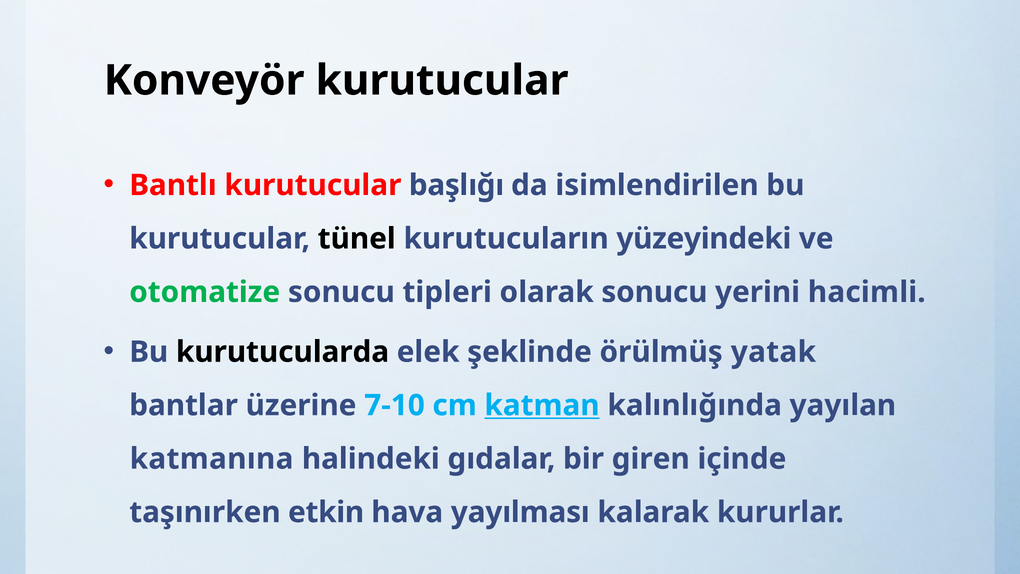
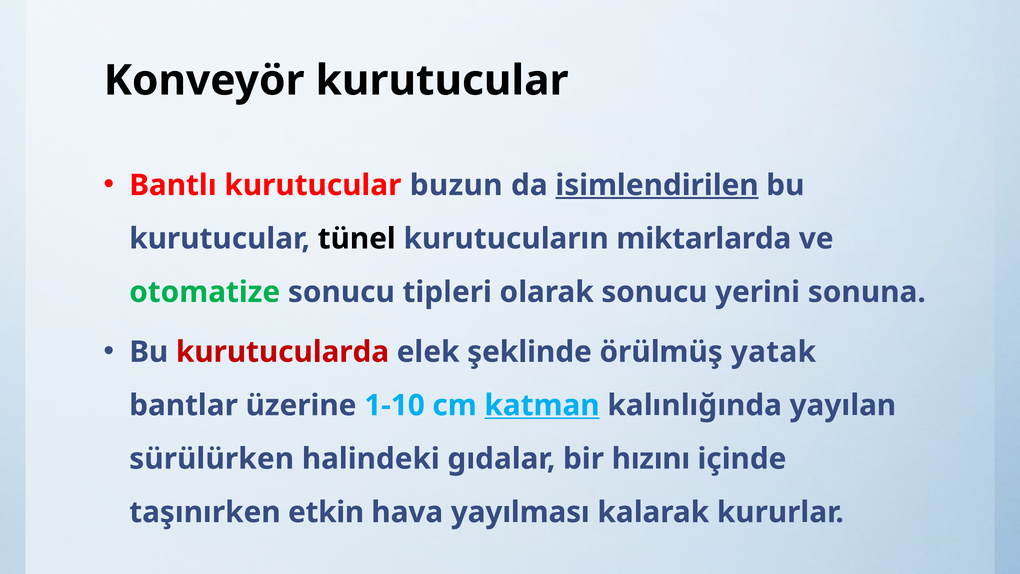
başlığı: başlığı -> buzun (456, 185)
isimlendirilen underline: none -> present (657, 185)
yüzeyindeki: yüzeyindeki -> miktarlarda (704, 239)
hacimli: hacimli -> sonuna (867, 292)
kurutucularda colour: black -> red (282, 352)
7-10: 7-10 -> 1-10 (395, 405)
katmanına: katmanına -> sürülürken (212, 459)
giren: giren -> hızını (651, 459)
